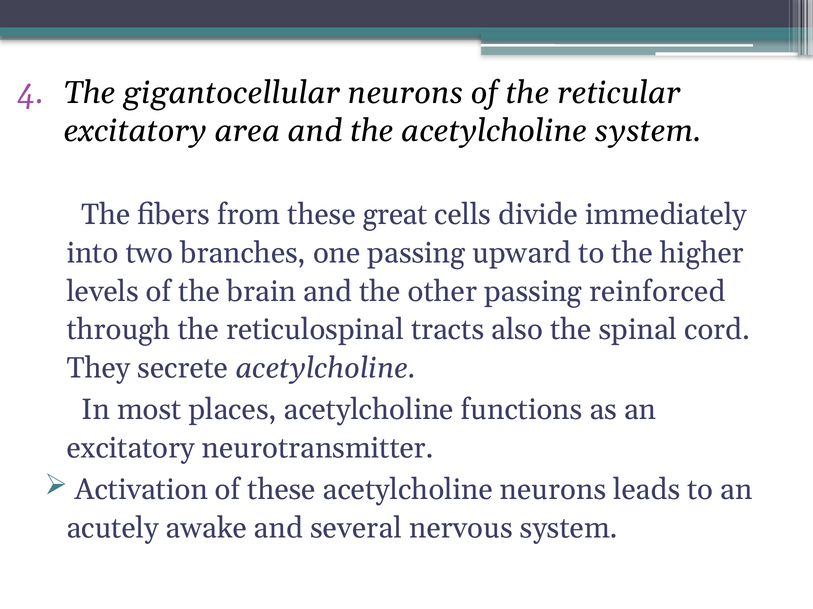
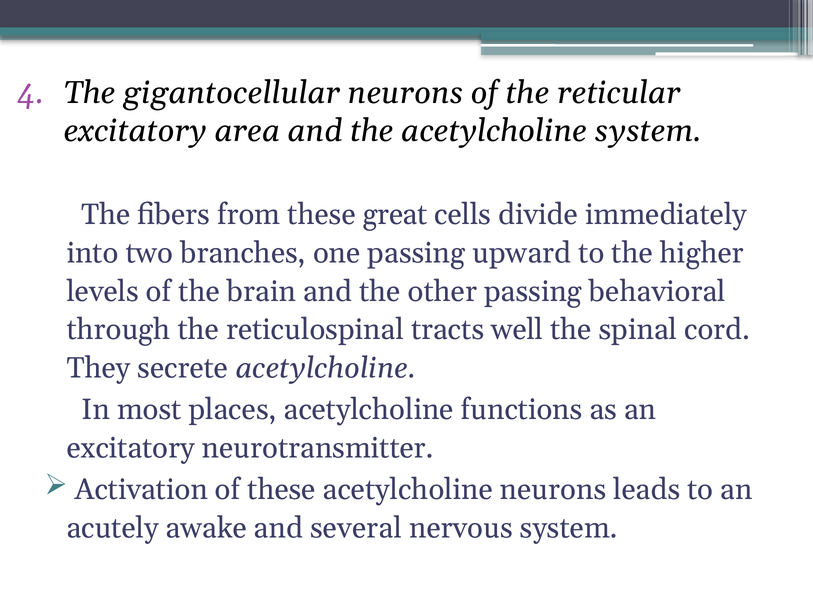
reinforced: reinforced -> behavioral (657, 292)
also: also -> well (517, 330)
